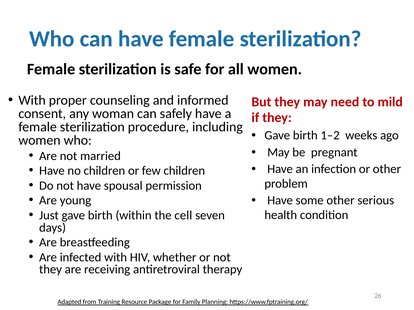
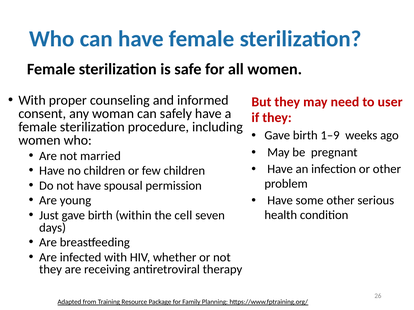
mild: mild -> user (390, 102)
1–2: 1–2 -> 1–9 (330, 136)
